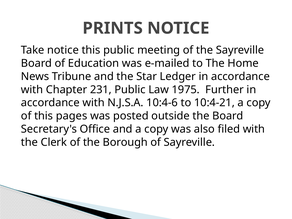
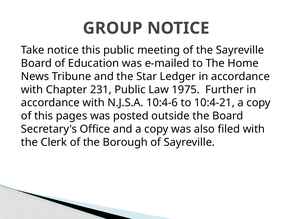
PRINTS: PRINTS -> GROUP (113, 28)
